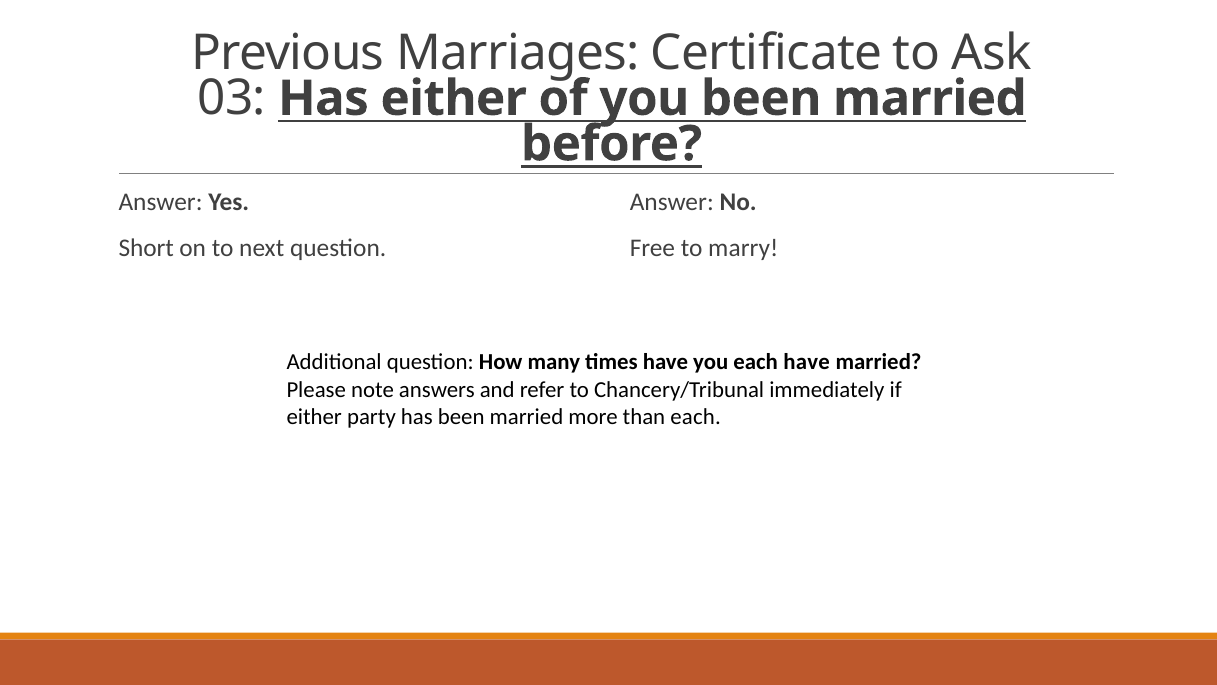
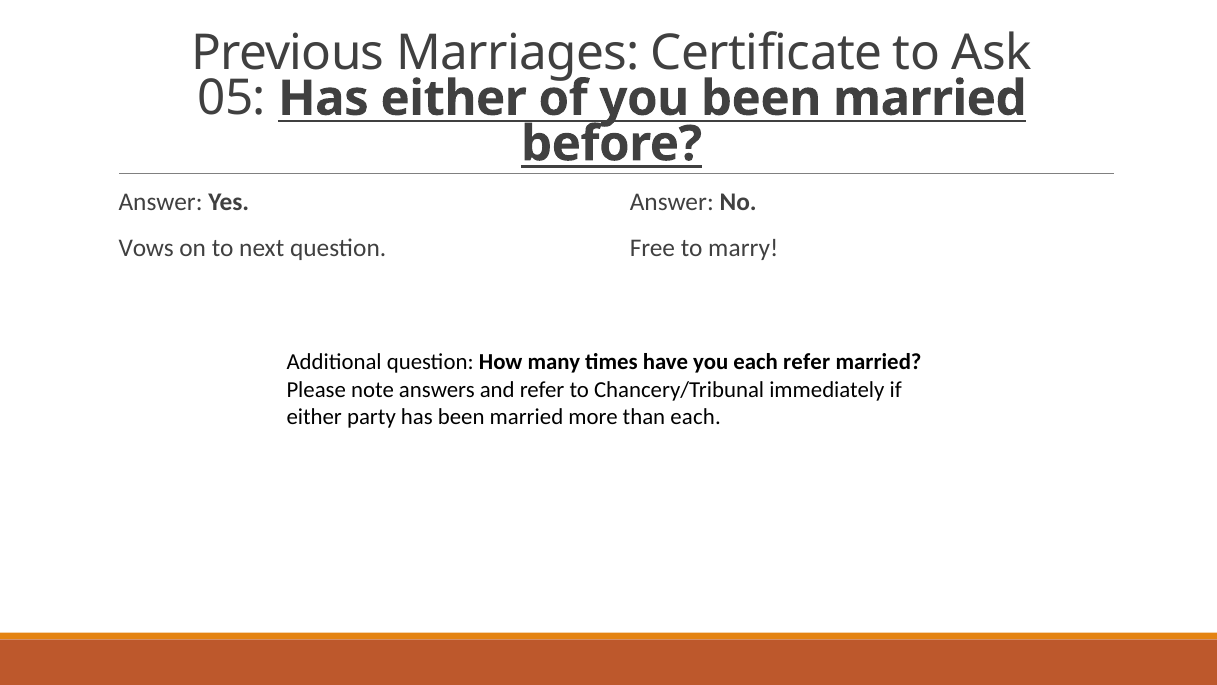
03: 03 -> 05 (232, 98)
Short: Short -> Vows (146, 248)
each have: have -> refer (807, 362)
